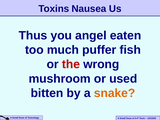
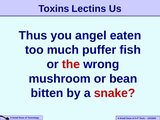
Nausea: Nausea -> Lectins (89, 9)
used: used -> bean (123, 79)
snake colour: orange -> red (115, 93)
